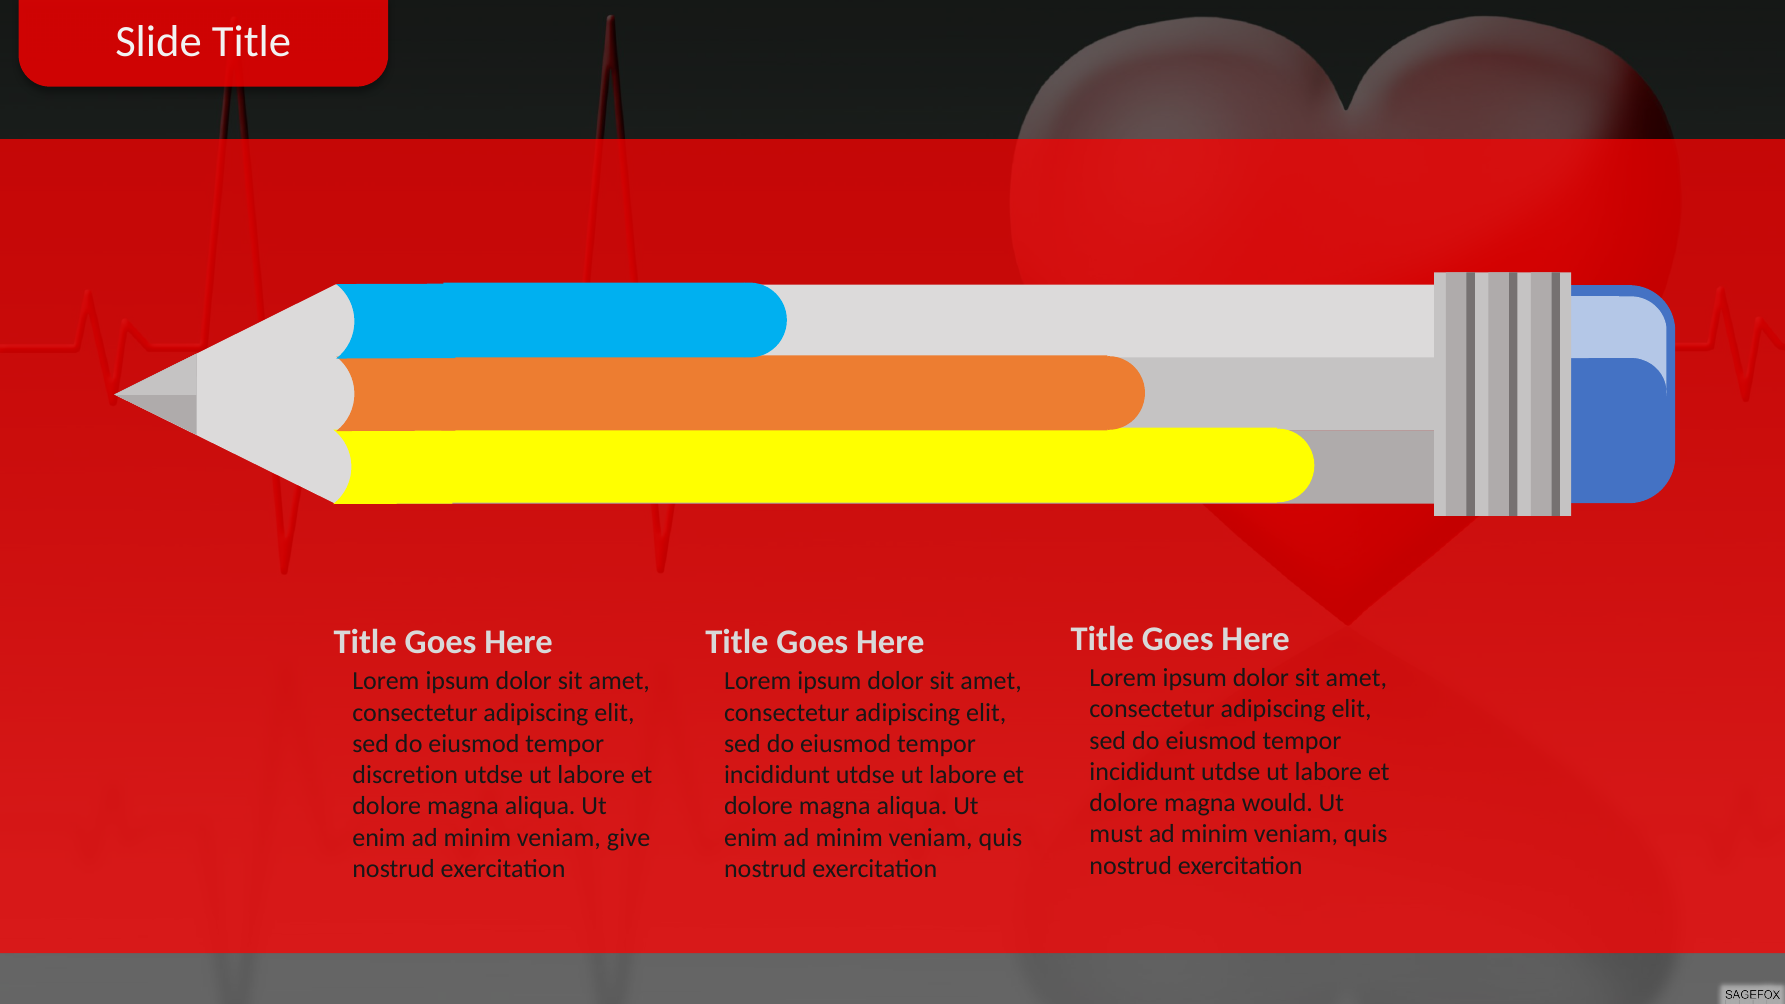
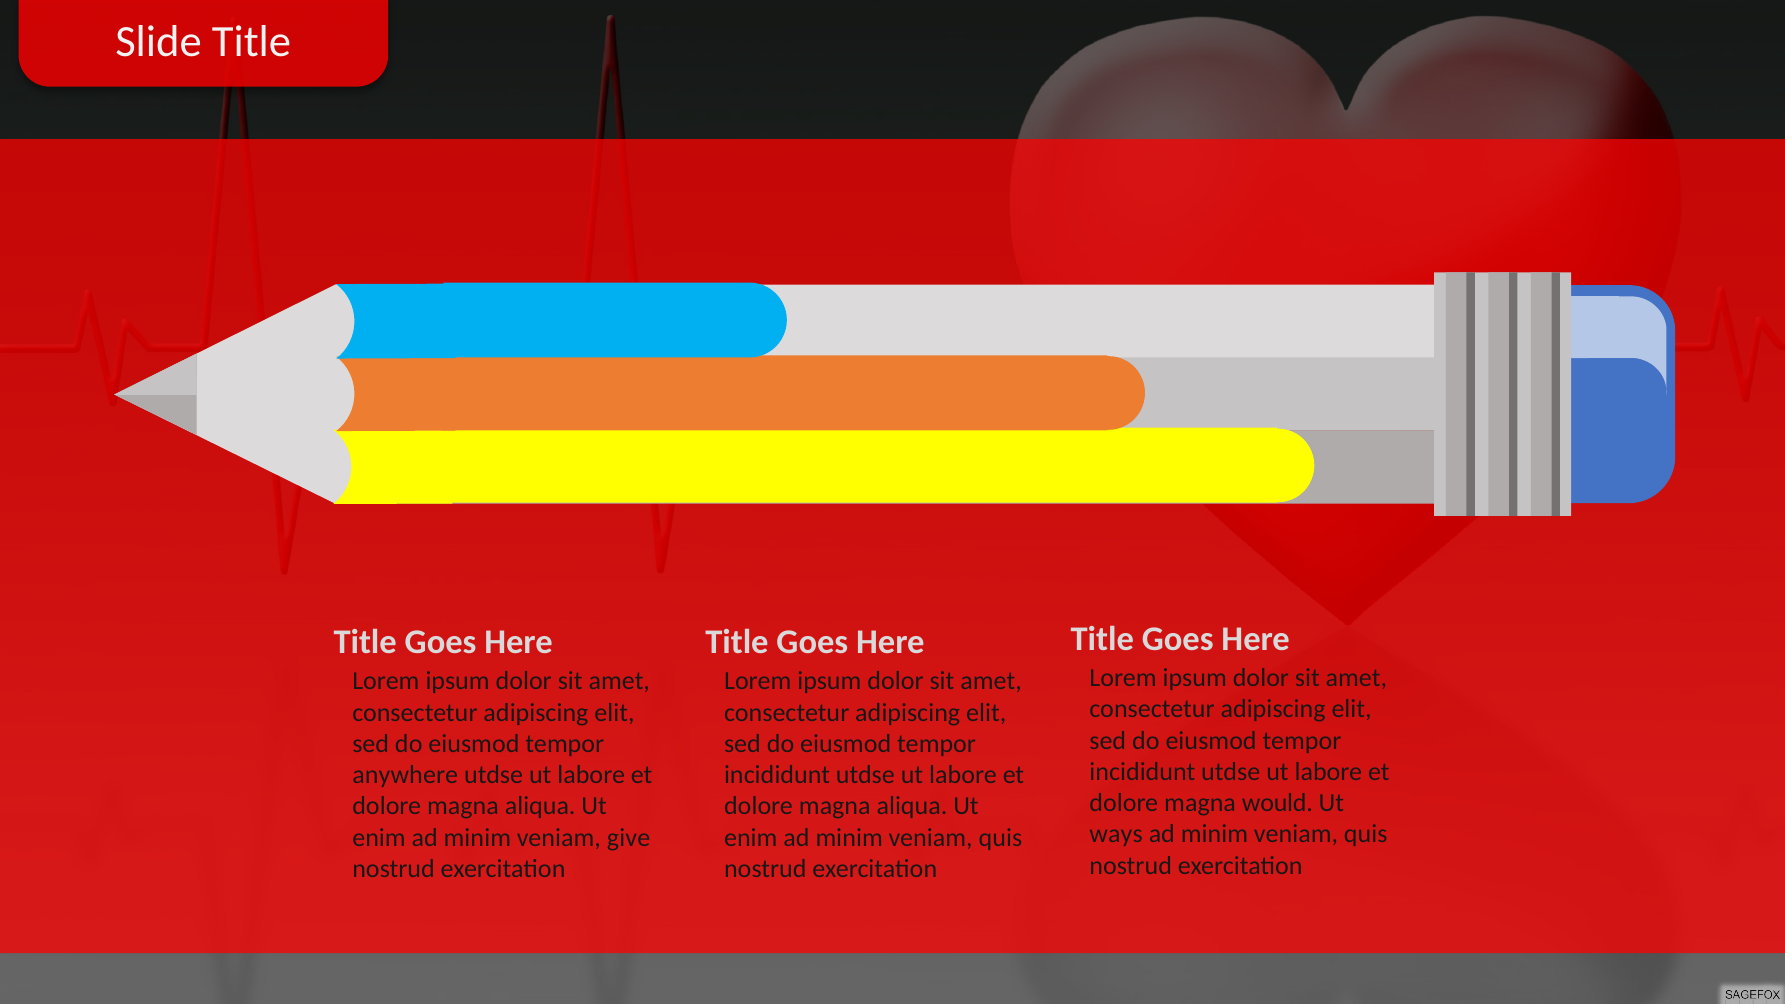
discretion: discretion -> anywhere (405, 775)
must: must -> ways (1116, 834)
